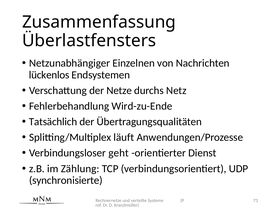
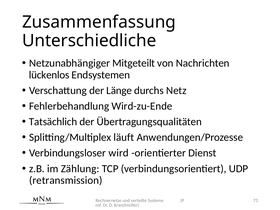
Überlastfensters: Überlastfensters -> Unterschiedliche (89, 41)
Einzelnen: Einzelnen -> Mitgeteilt (134, 63)
Netze: Netze -> Länge (119, 90)
geht: geht -> wird (119, 153)
synchronisierte: synchronisierte -> retransmission (66, 180)
